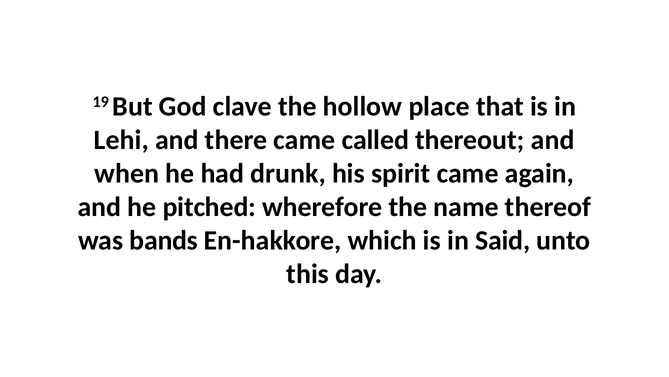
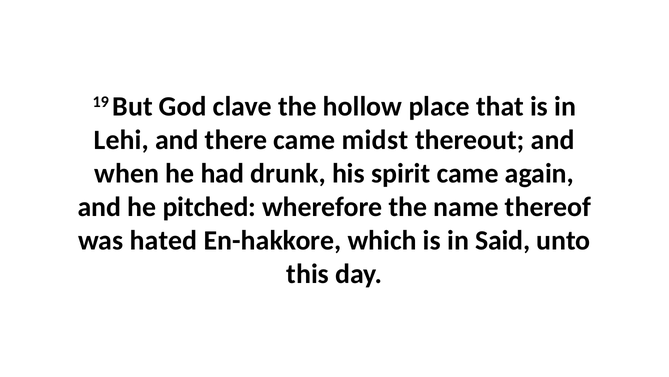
called: called -> midst (375, 140)
bands: bands -> hated (164, 240)
